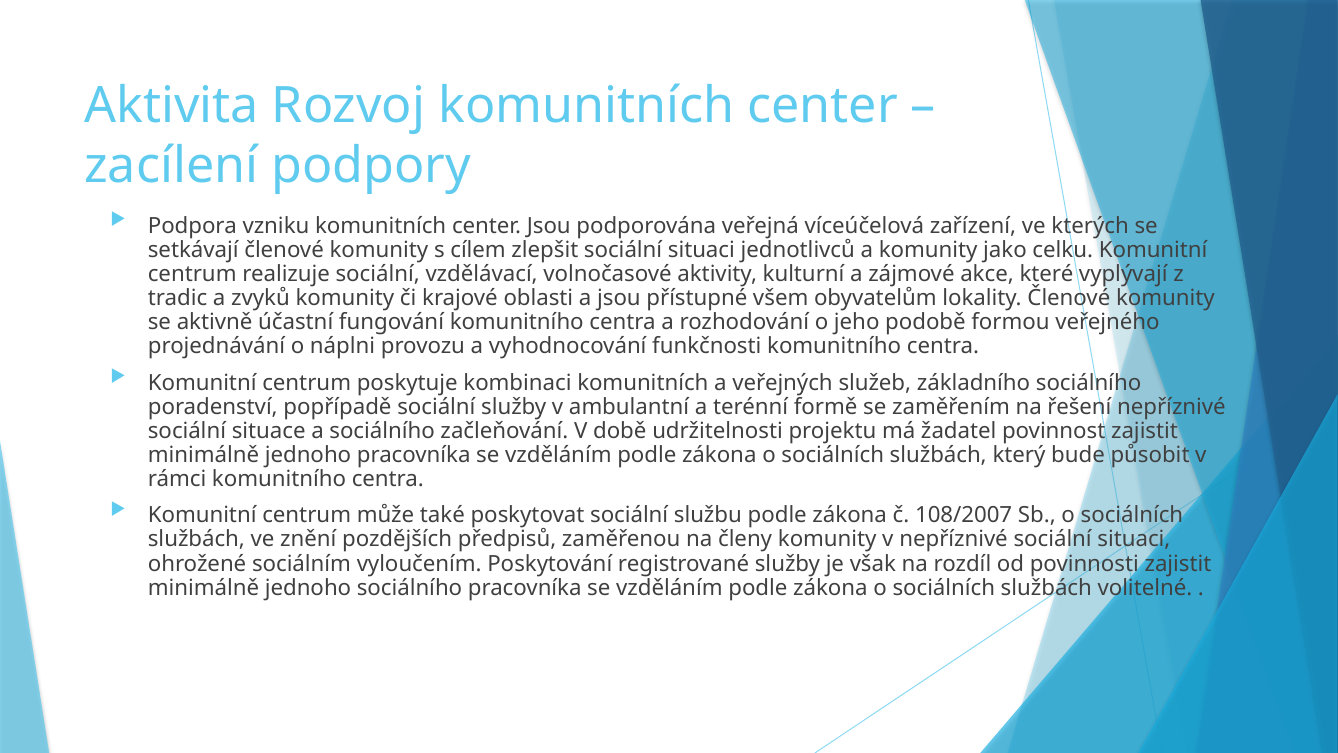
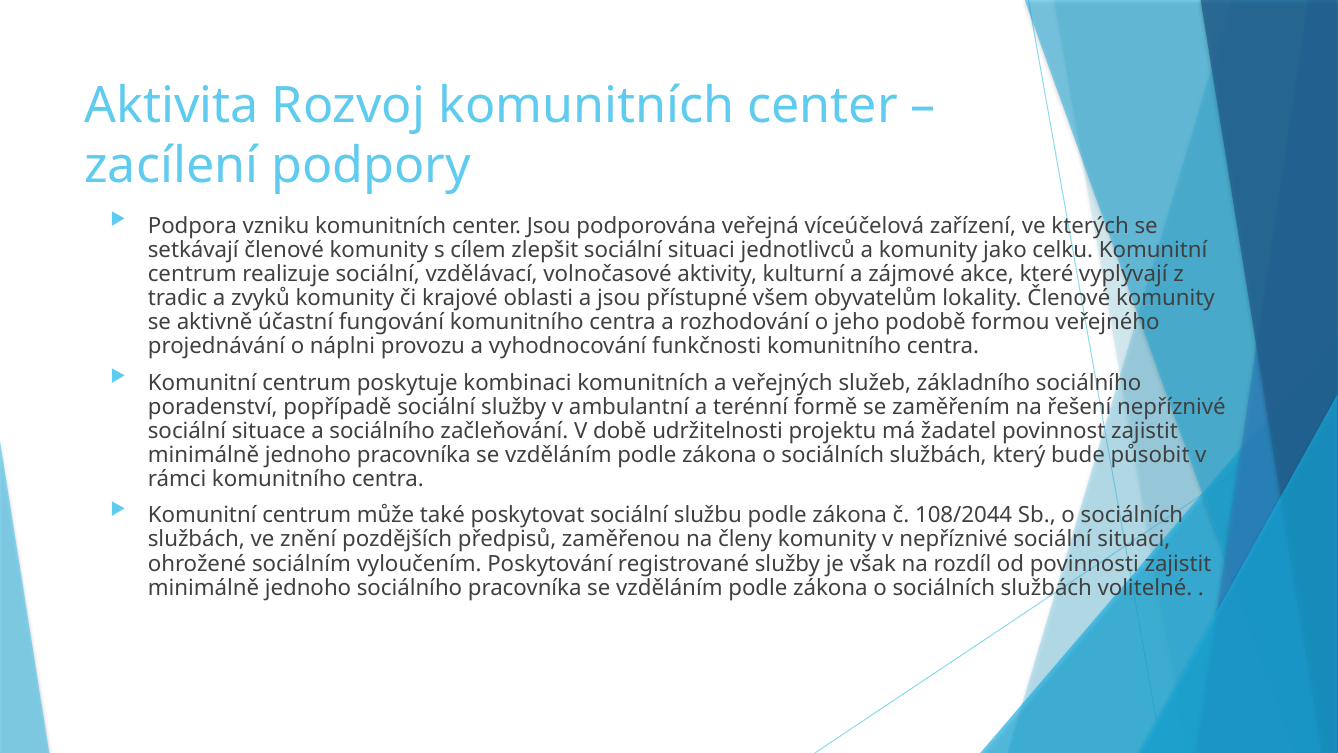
108/2007: 108/2007 -> 108/2044 (964, 515)
